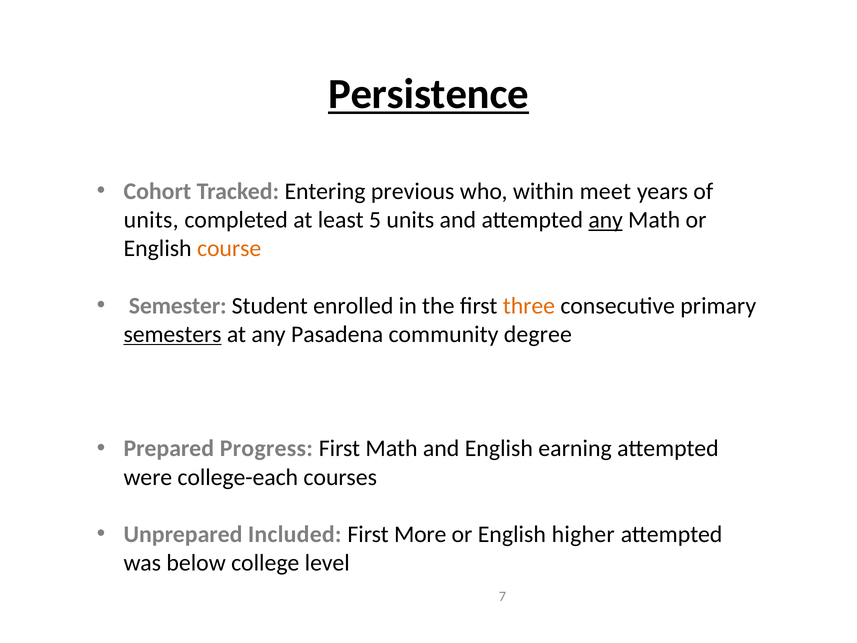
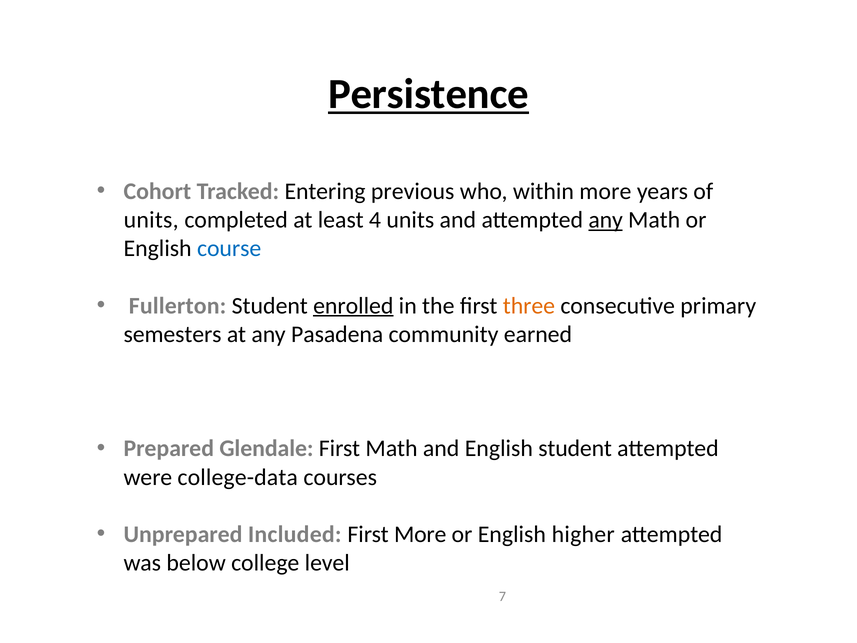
within meet: meet -> more (605, 191)
5: 5 -> 4 (375, 220)
course colour: orange -> blue (229, 248)
Semester: Semester -> Fullerton (178, 306)
enrolled underline: none -> present (353, 306)
semesters underline: present -> none (173, 334)
degree: degree -> earned (538, 334)
Progress: Progress -> Glendale (266, 448)
English earning: earning -> student (575, 448)
college-each: college-each -> college-data (238, 477)
